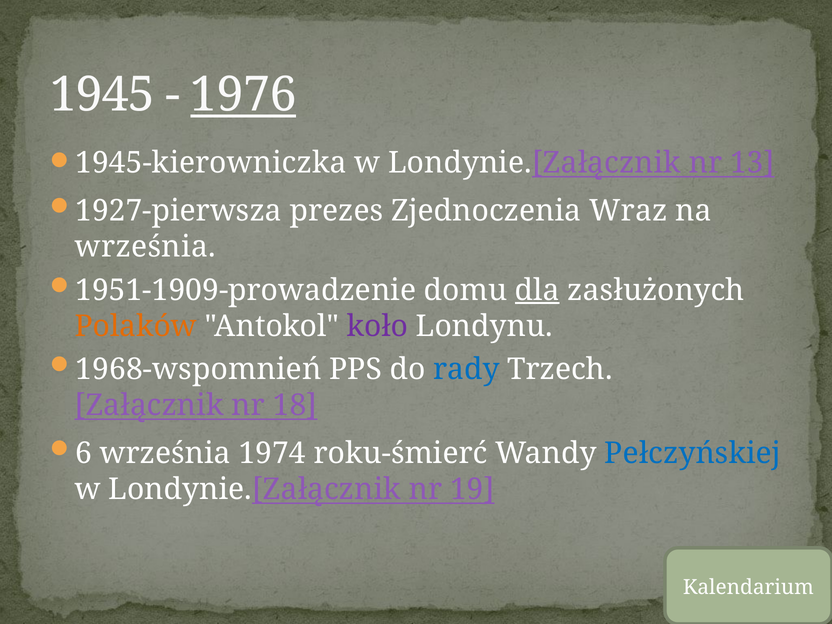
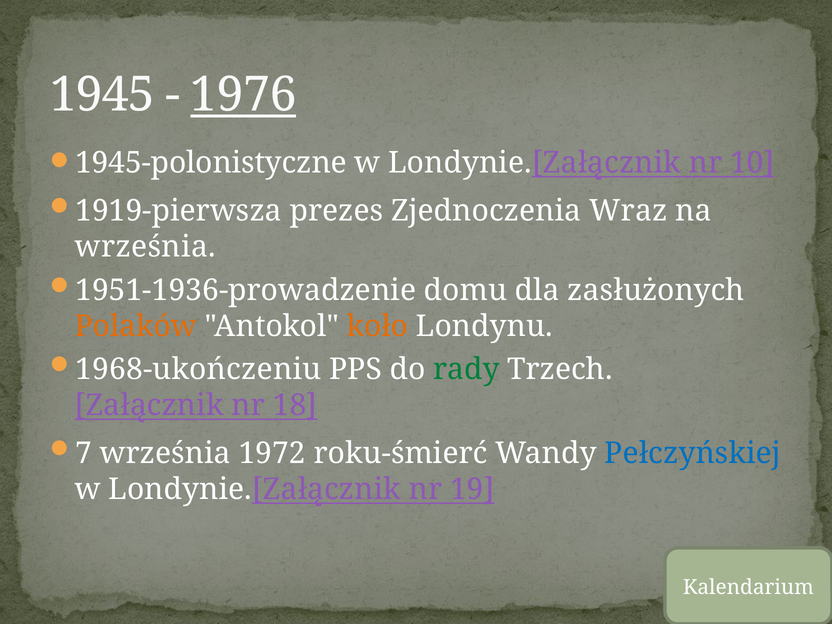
1945-kierowniczka: 1945-kierowniczka -> 1945-polonistyczne (211, 163)
13: 13 -> 10 (752, 163)
1927-pierwsza: 1927-pierwsza -> 1919-pierwsza (179, 211)
1951-1909-prowadzenie: 1951-1909-prowadzenie -> 1951-1936-prowadzenie (246, 290)
dla underline: present -> none (537, 290)
koło colour: purple -> orange (377, 326)
1968-wspomnień: 1968-wspomnień -> 1968-ukończeniu (198, 369)
rady colour: blue -> green (466, 369)
6: 6 -> 7 (84, 453)
1974: 1974 -> 1972 (272, 453)
